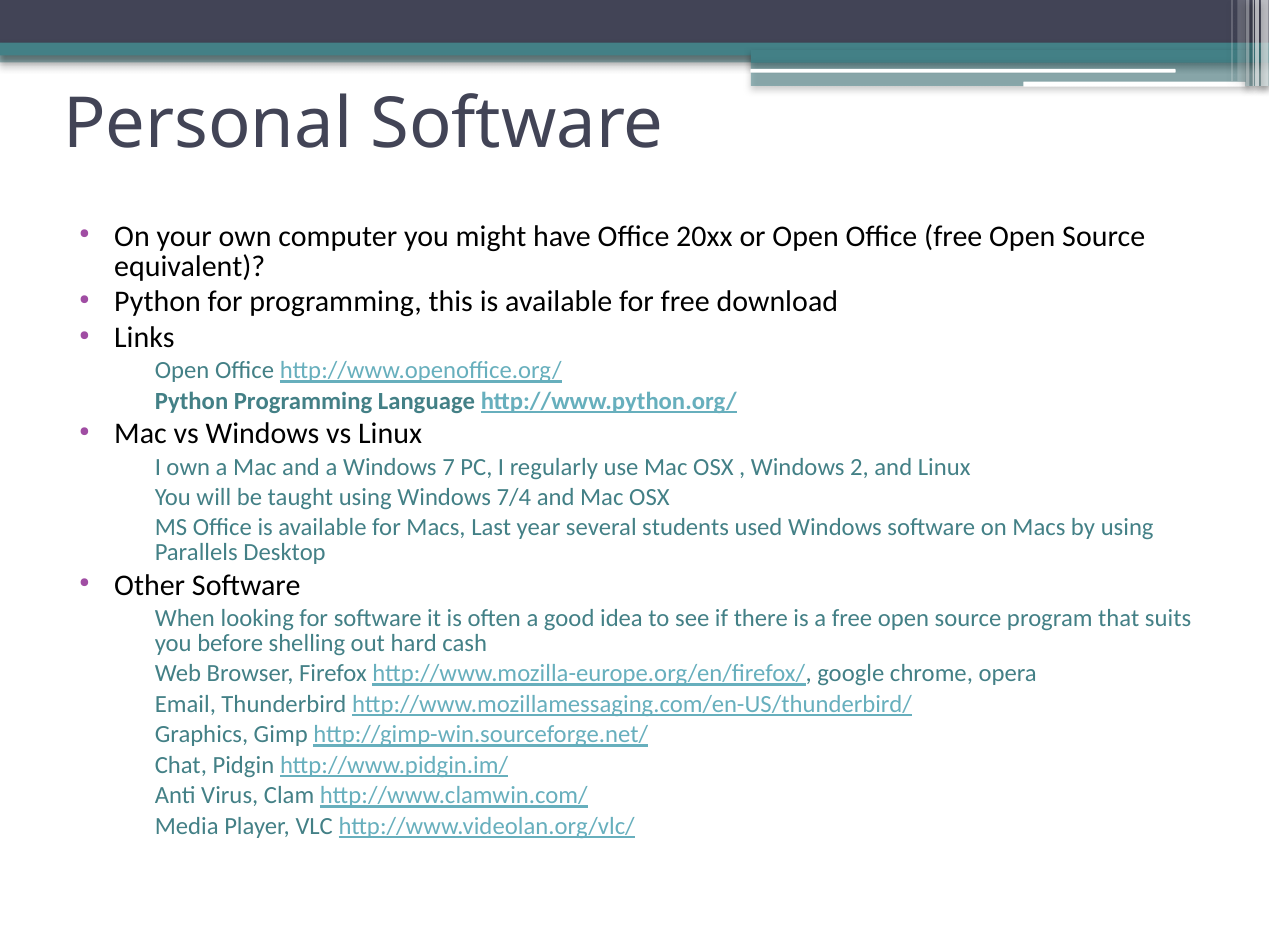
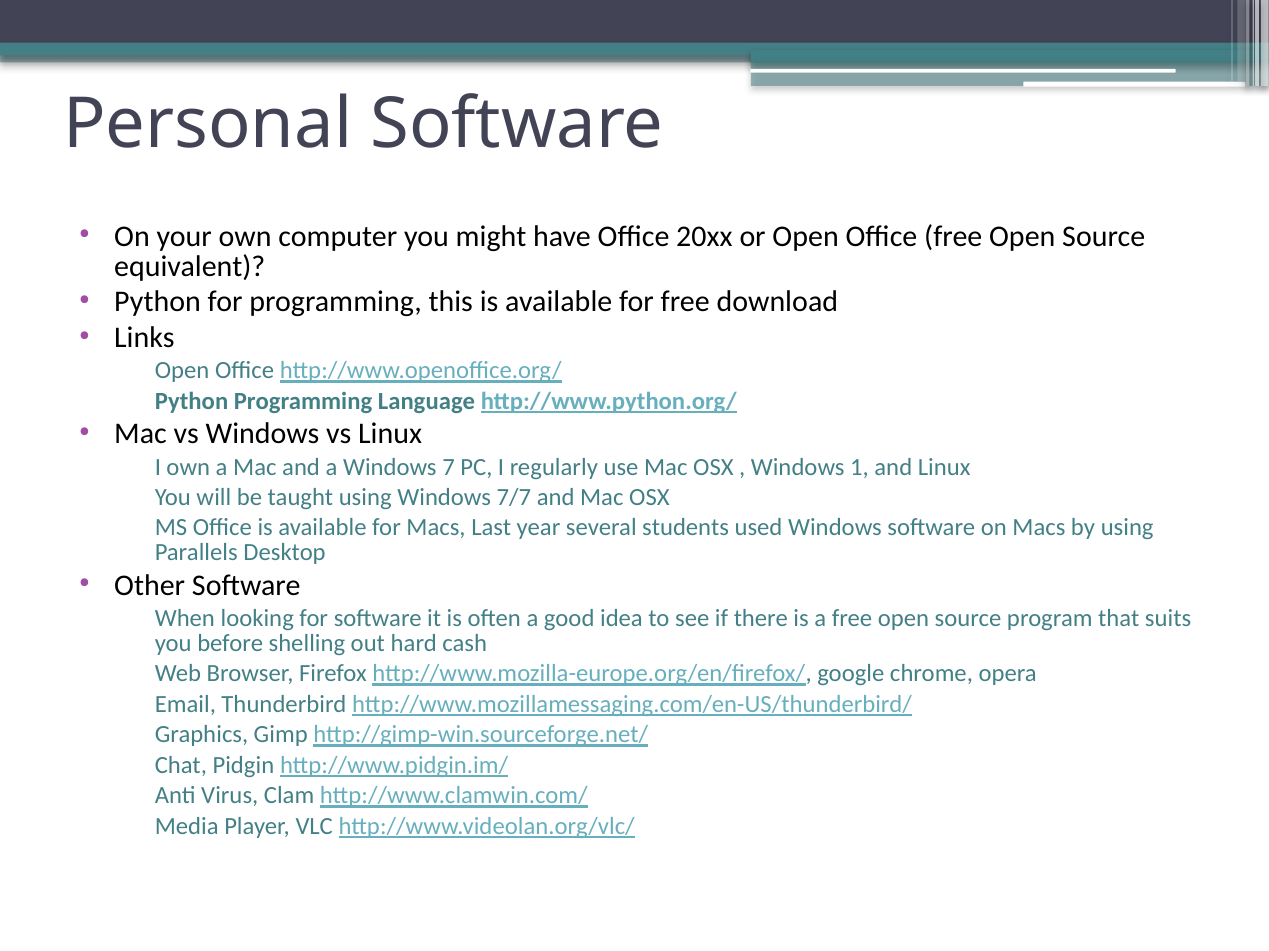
2: 2 -> 1 (859, 467)
7/4: 7/4 -> 7/7 (514, 498)
